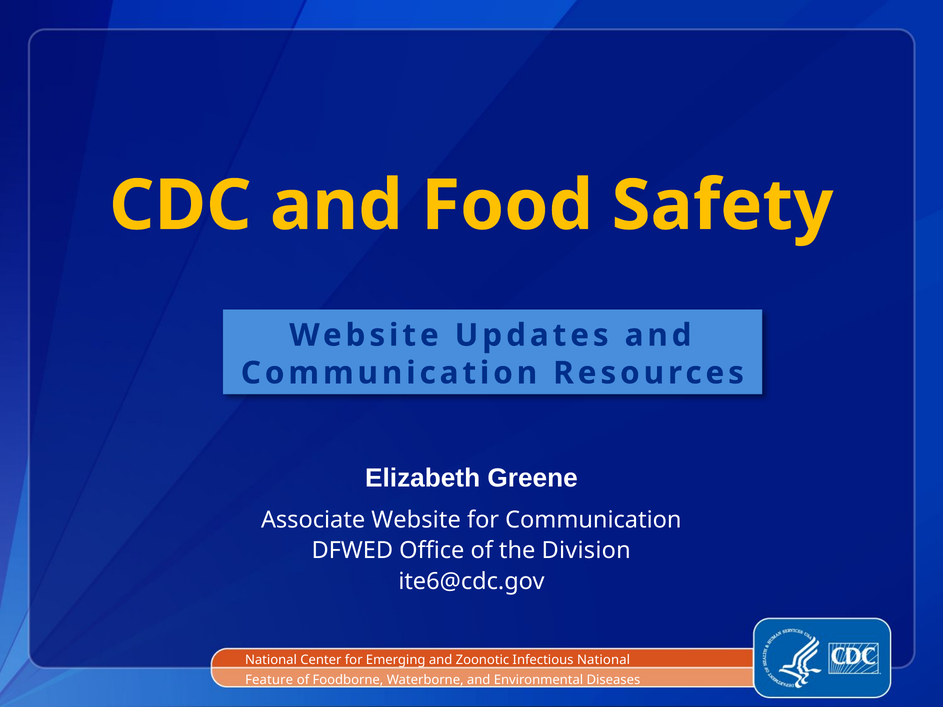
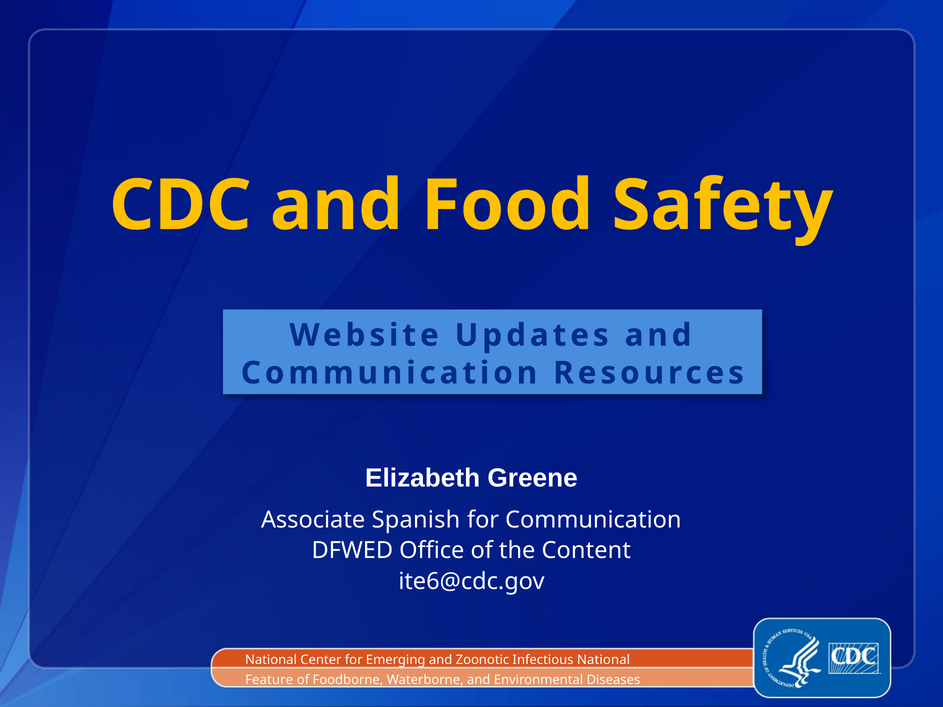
Associate Website: Website -> Spanish (416, 520)
Division: Division -> Content (586, 551)
